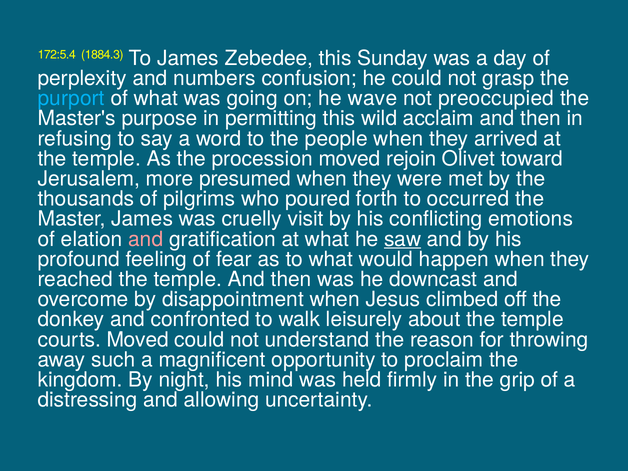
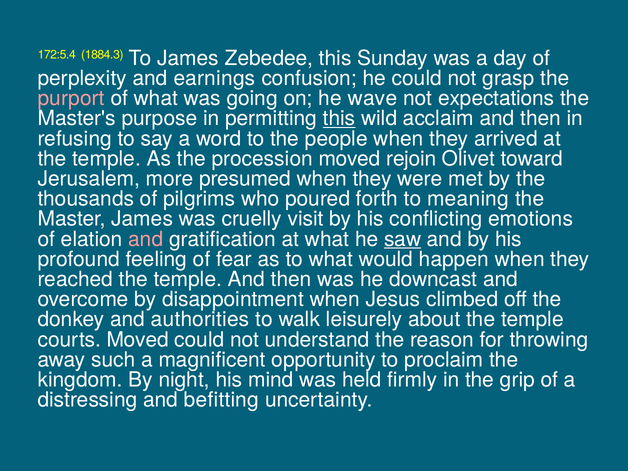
numbers: numbers -> earnings (214, 78)
purport colour: light blue -> pink (71, 98)
preoccupied: preoccupied -> expectations (496, 98)
this underline: none -> present (339, 118)
occurred: occurred -> meaning (468, 199)
confronted: confronted -> authorities (200, 320)
allowing: allowing -> befitting (221, 400)
